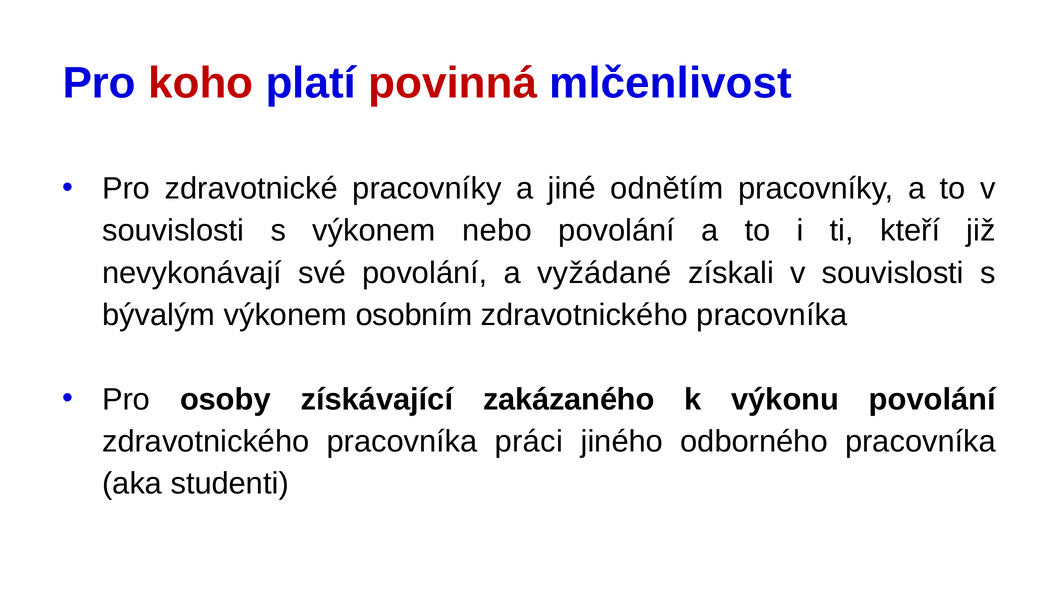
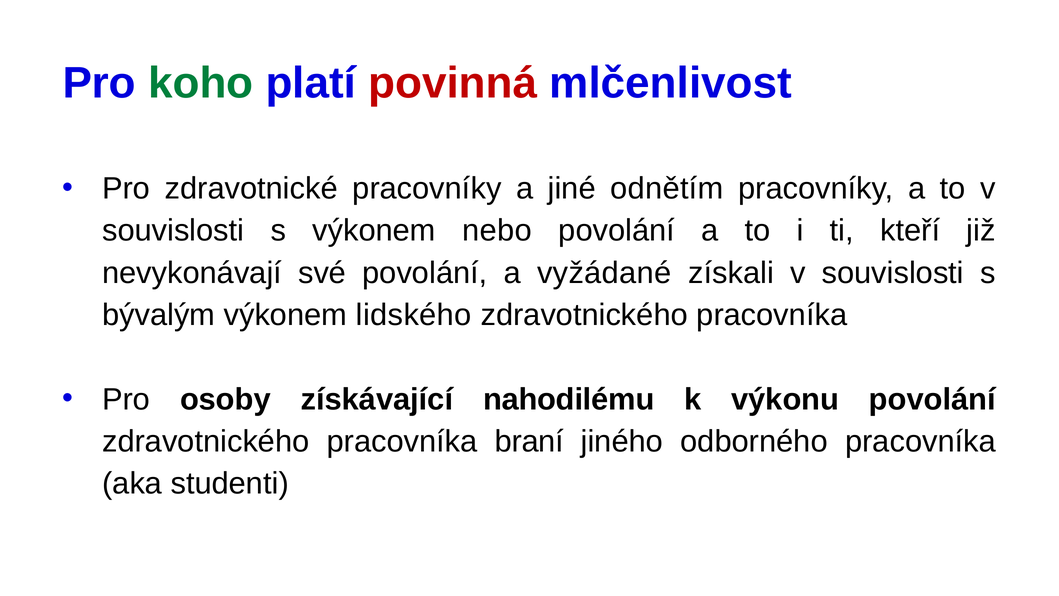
koho colour: red -> green (201, 83)
osobním: osobním -> lidského (414, 315)
zakázaného: zakázaného -> nahodilému (569, 399)
práci: práci -> braní (529, 441)
